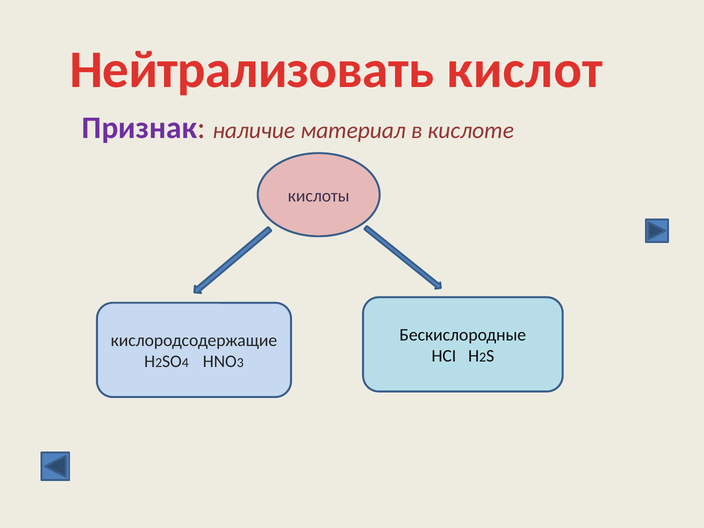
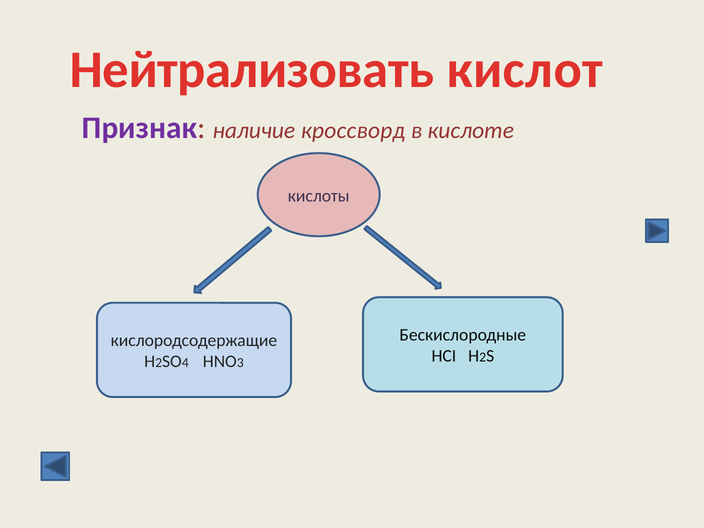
материал: материал -> кроссворд (353, 130)
